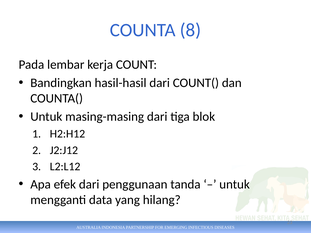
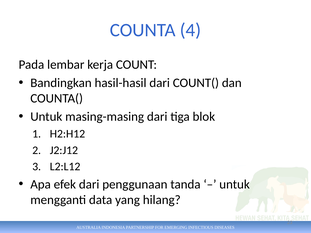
8: 8 -> 4 (190, 30)
